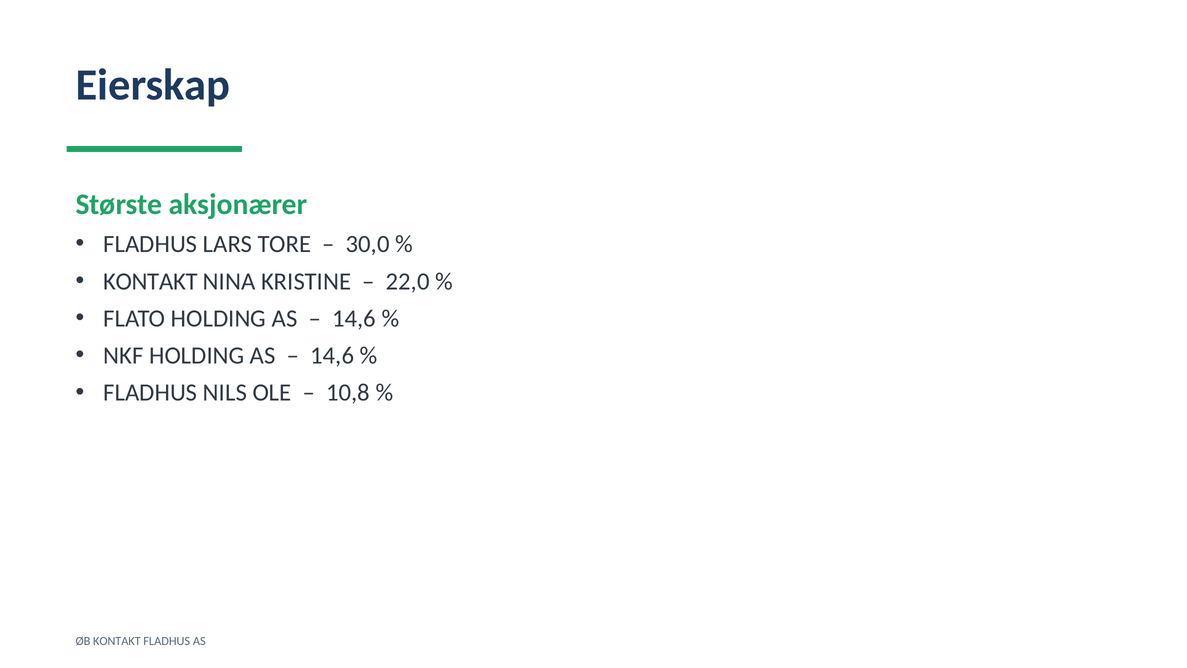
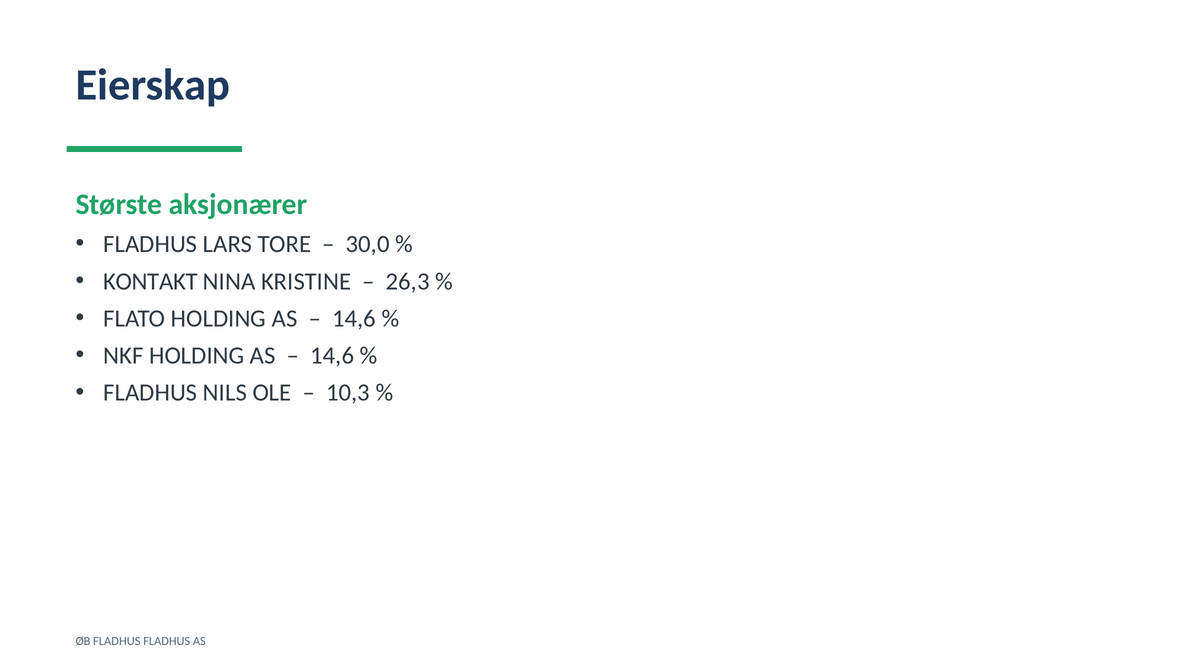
22,0: 22,0 -> 26,3 (408, 281)
10,8: 10,8 -> 10,3 (348, 393)
ØB KONTAKT: KONTAKT -> FLADHUS (117, 641)
